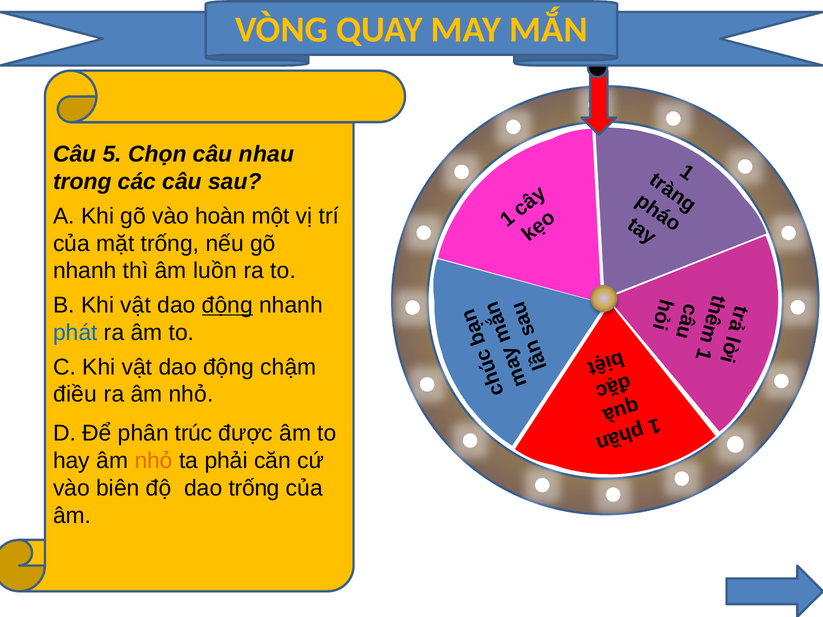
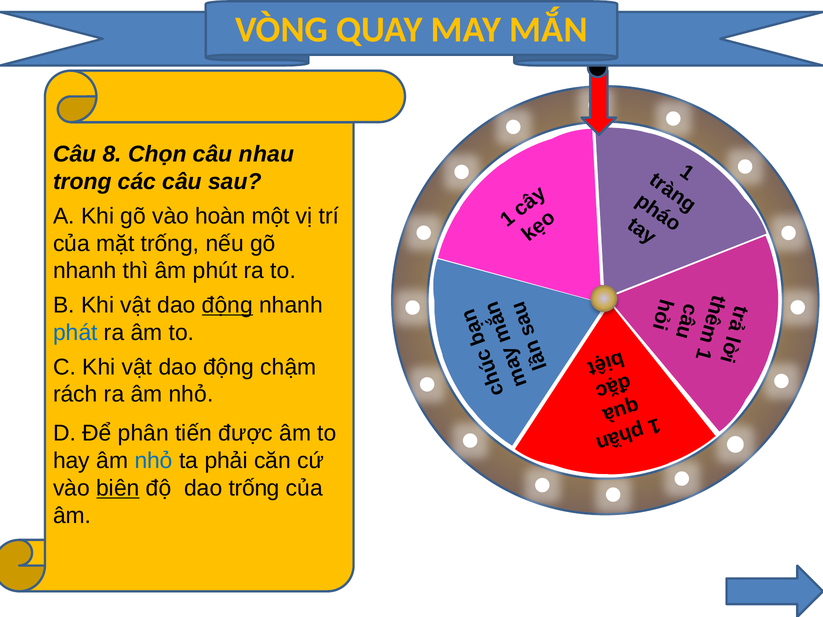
5: 5 -> 8 (112, 154)
luồn: luồn -> phút (215, 271)
điều: điều -> rách (75, 395)
trúc: trúc -> tiến (194, 433)
nhỏ colour: orange -> blue (154, 461)
biên underline: none -> present (118, 488)
